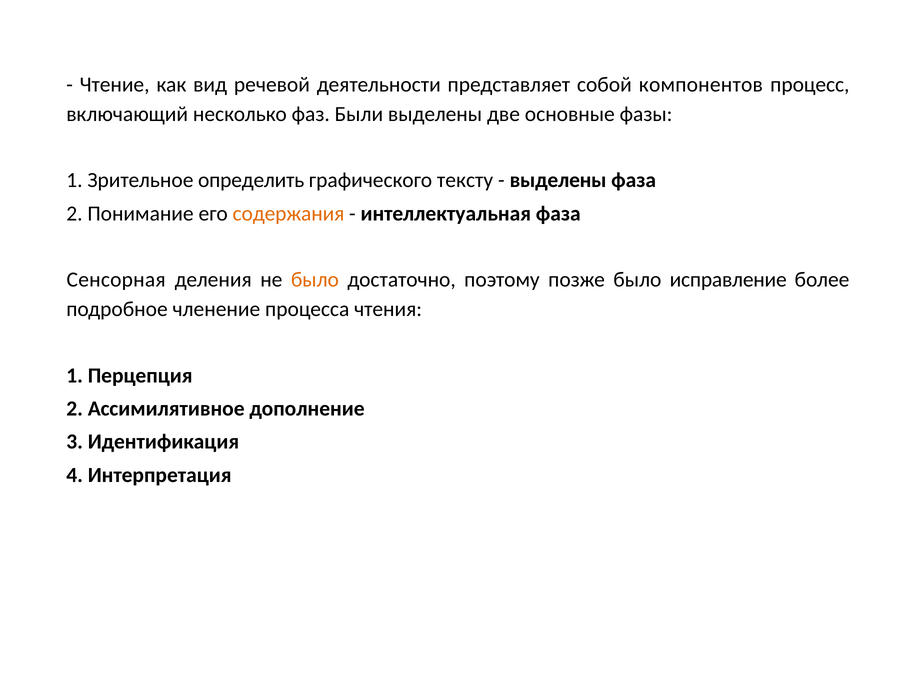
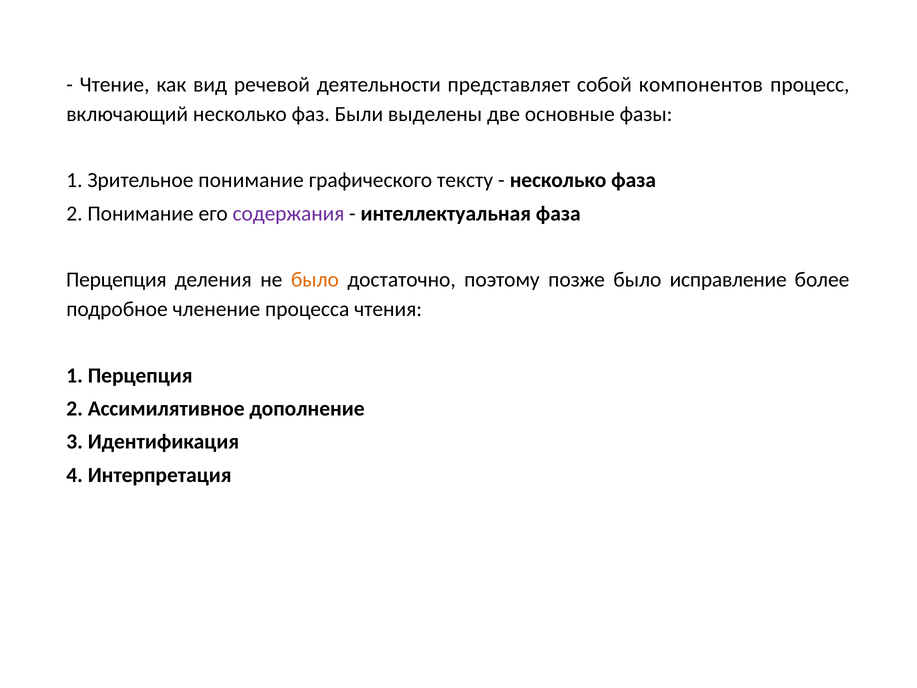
Зрительное определить: определить -> понимание (251, 180)
выделены: выделены -> несколько (558, 180)
содержания colour: orange -> purple (288, 213)
Сенсорная: Сенсорная -> Перцепция (116, 280)
